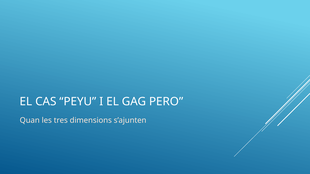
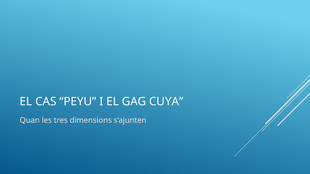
PERO: PERO -> CUYA (166, 102)
